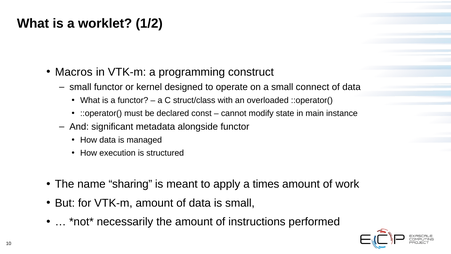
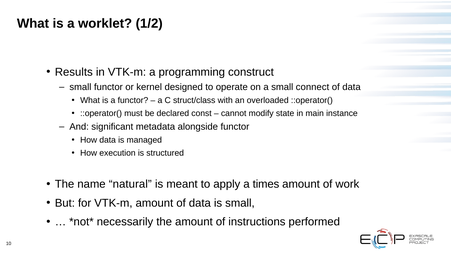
Macros: Macros -> Results (74, 72)
sharing: sharing -> natural (130, 184)
